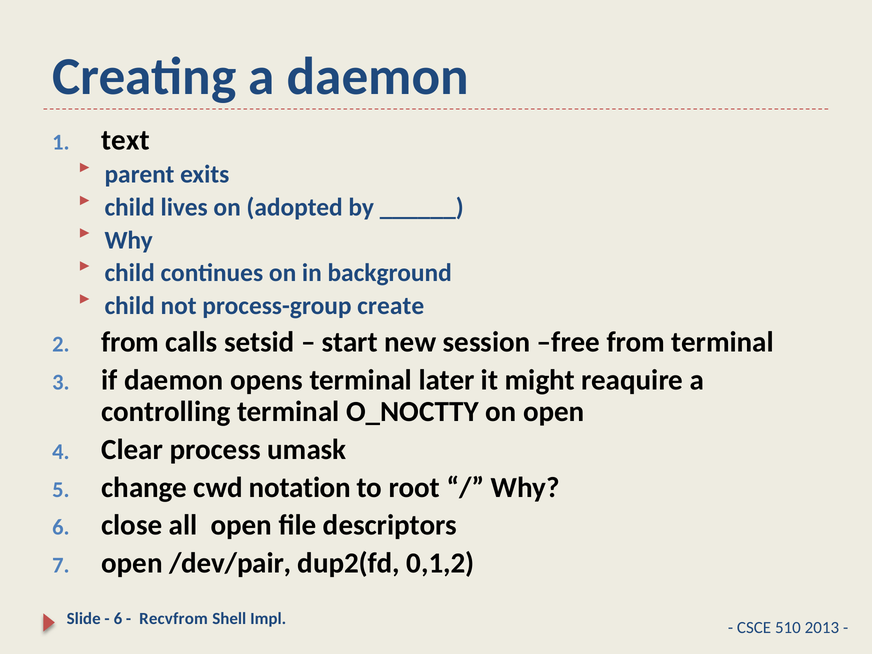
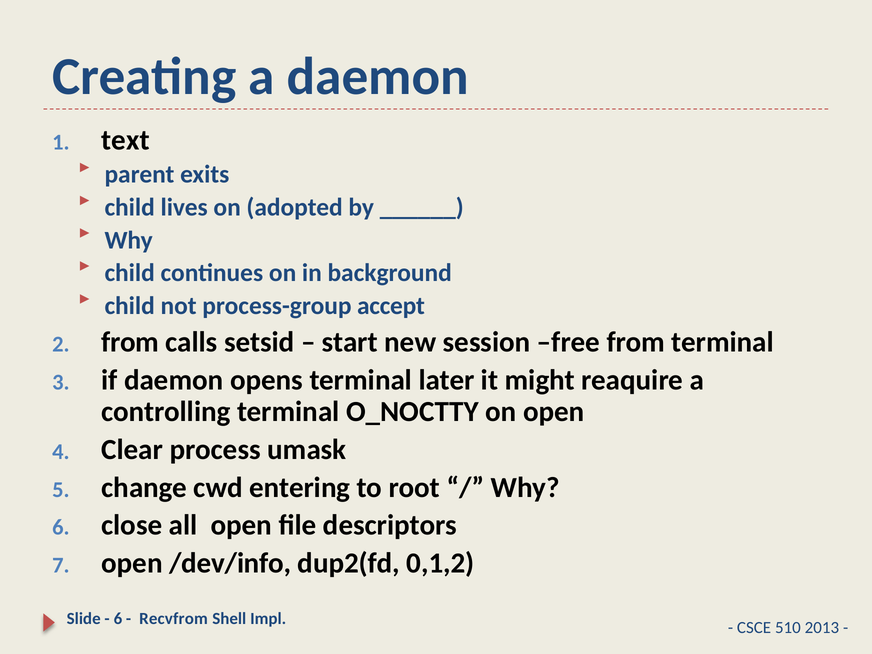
create: create -> accept (391, 306)
notation: notation -> entering (300, 487)
/dev/pair: /dev/pair -> /dev/info (230, 563)
